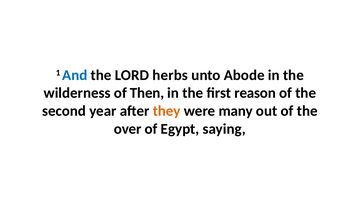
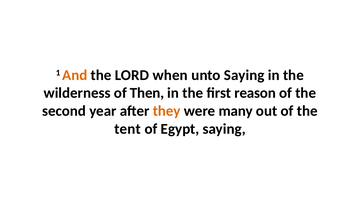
And colour: blue -> orange (75, 75)
herbs: herbs -> when (170, 75)
unto Abode: Abode -> Saying (244, 75)
over: over -> tent (128, 129)
